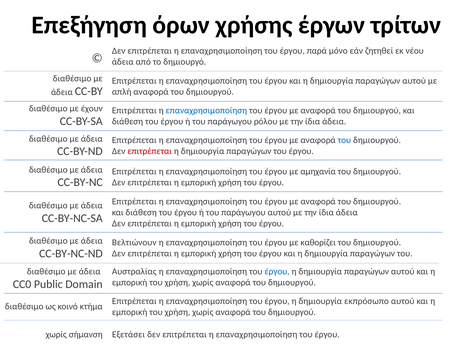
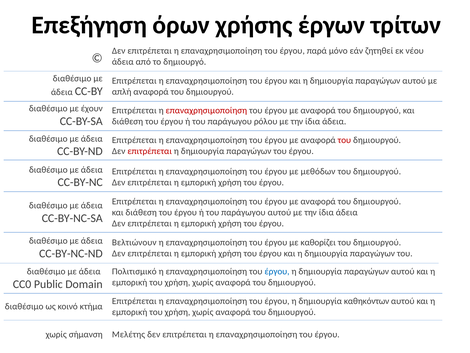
επαναχρησιμοποίηση colour: blue -> red (206, 110)
του colour: blue -> red (344, 140)
αμηχανία: αμηχανία -> μεθόδων (318, 171)
Αυστραλίας: Αυστραλίας -> Πολιτισμικό (134, 271)
εκπρόσωπο: εκπρόσωπο -> καθηκόντων (367, 301)
Εξετάσει: Εξετάσει -> Μελέτης (129, 334)
